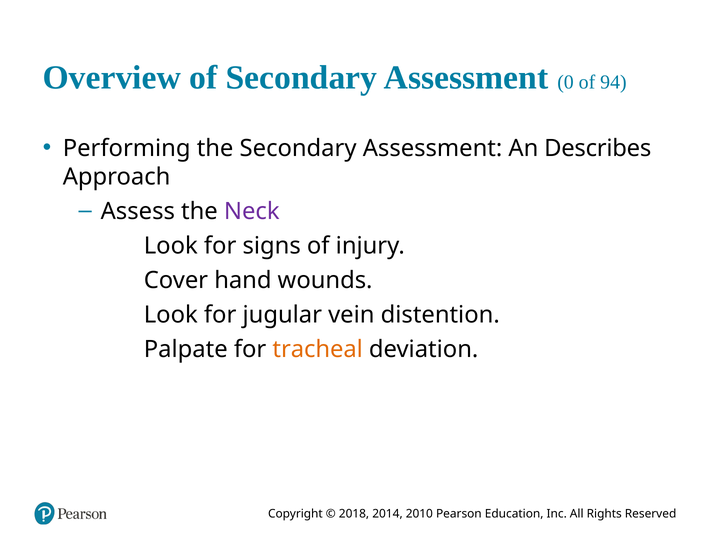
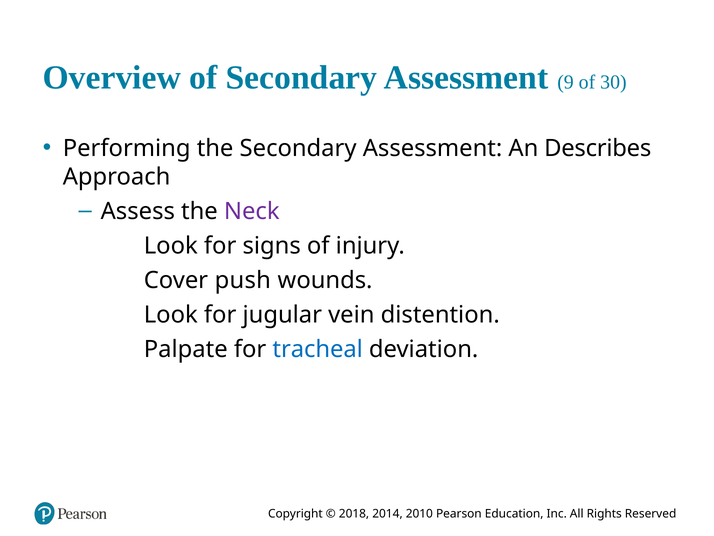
0: 0 -> 9 (566, 82)
94: 94 -> 30 (613, 82)
hand: hand -> push (243, 280)
tracheal colour: orange -> blue (318, 349)
